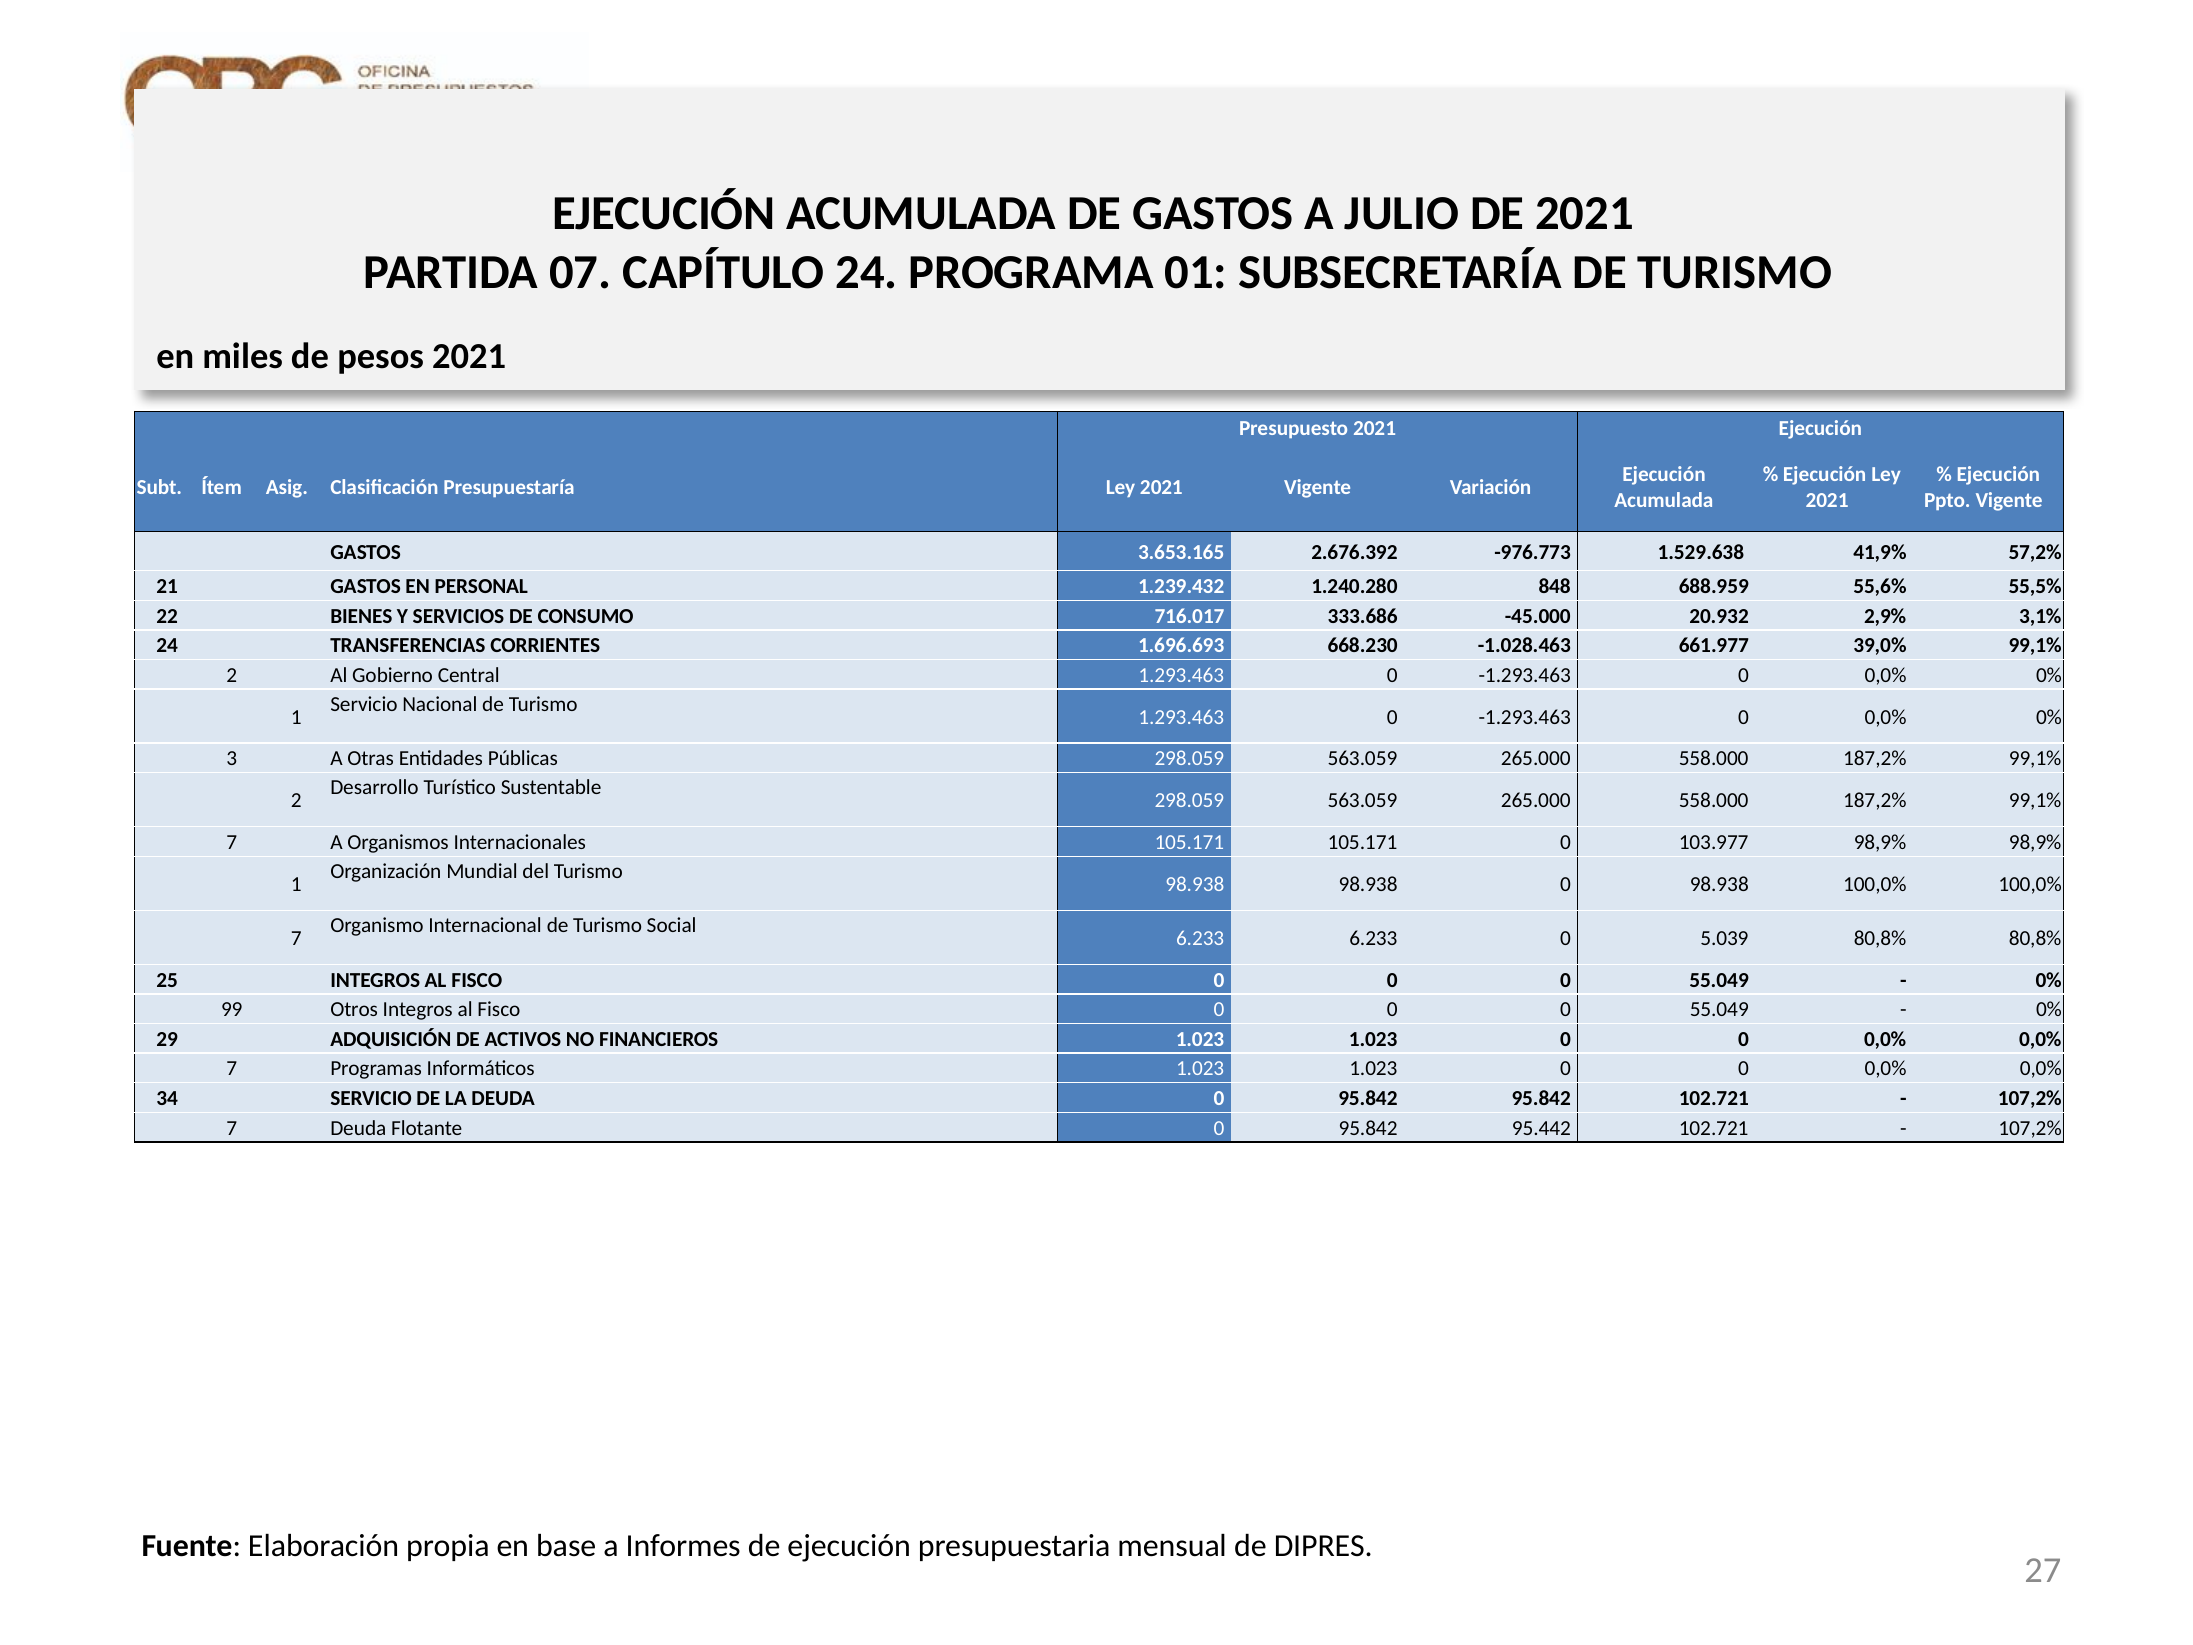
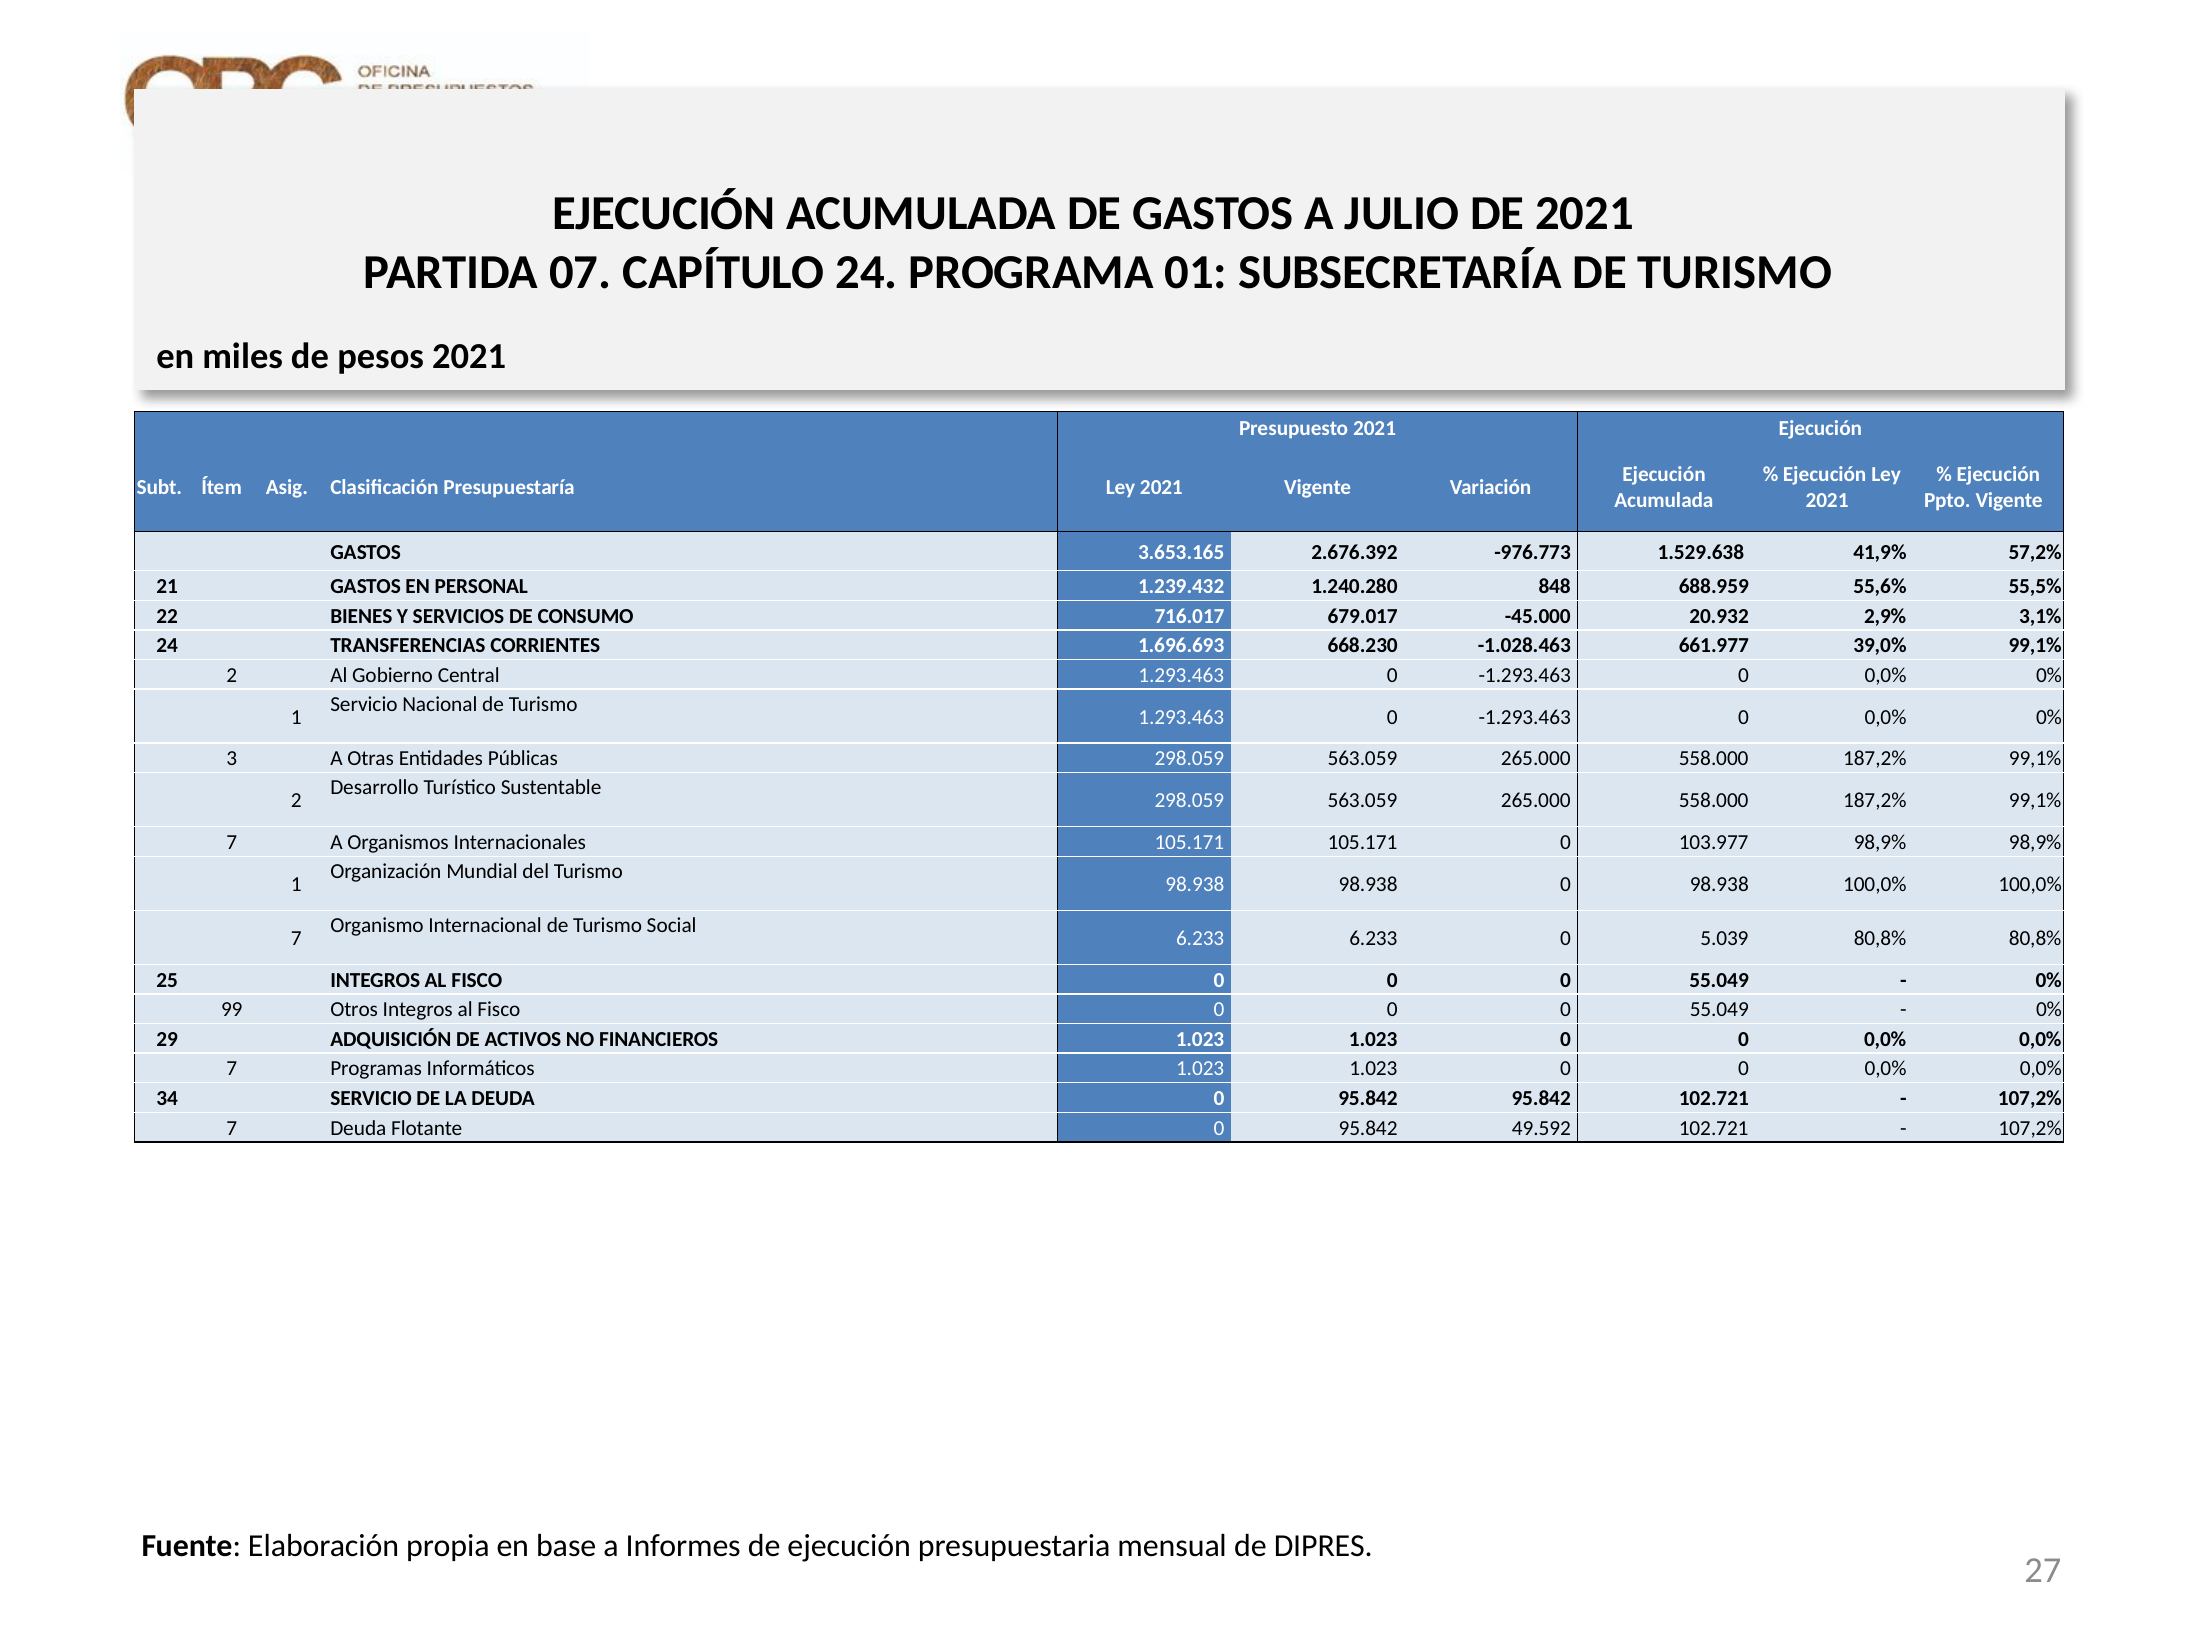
333.686: 333.686 -> 679.017 (1363, 616)
95.442: 95.442 -> 49.592 (1541, 1128)
